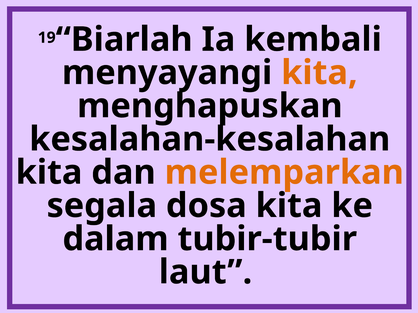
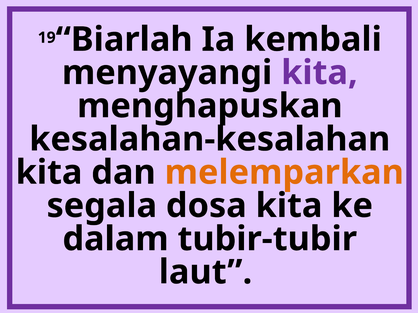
kita colour: orange -> purple (319, 73)
